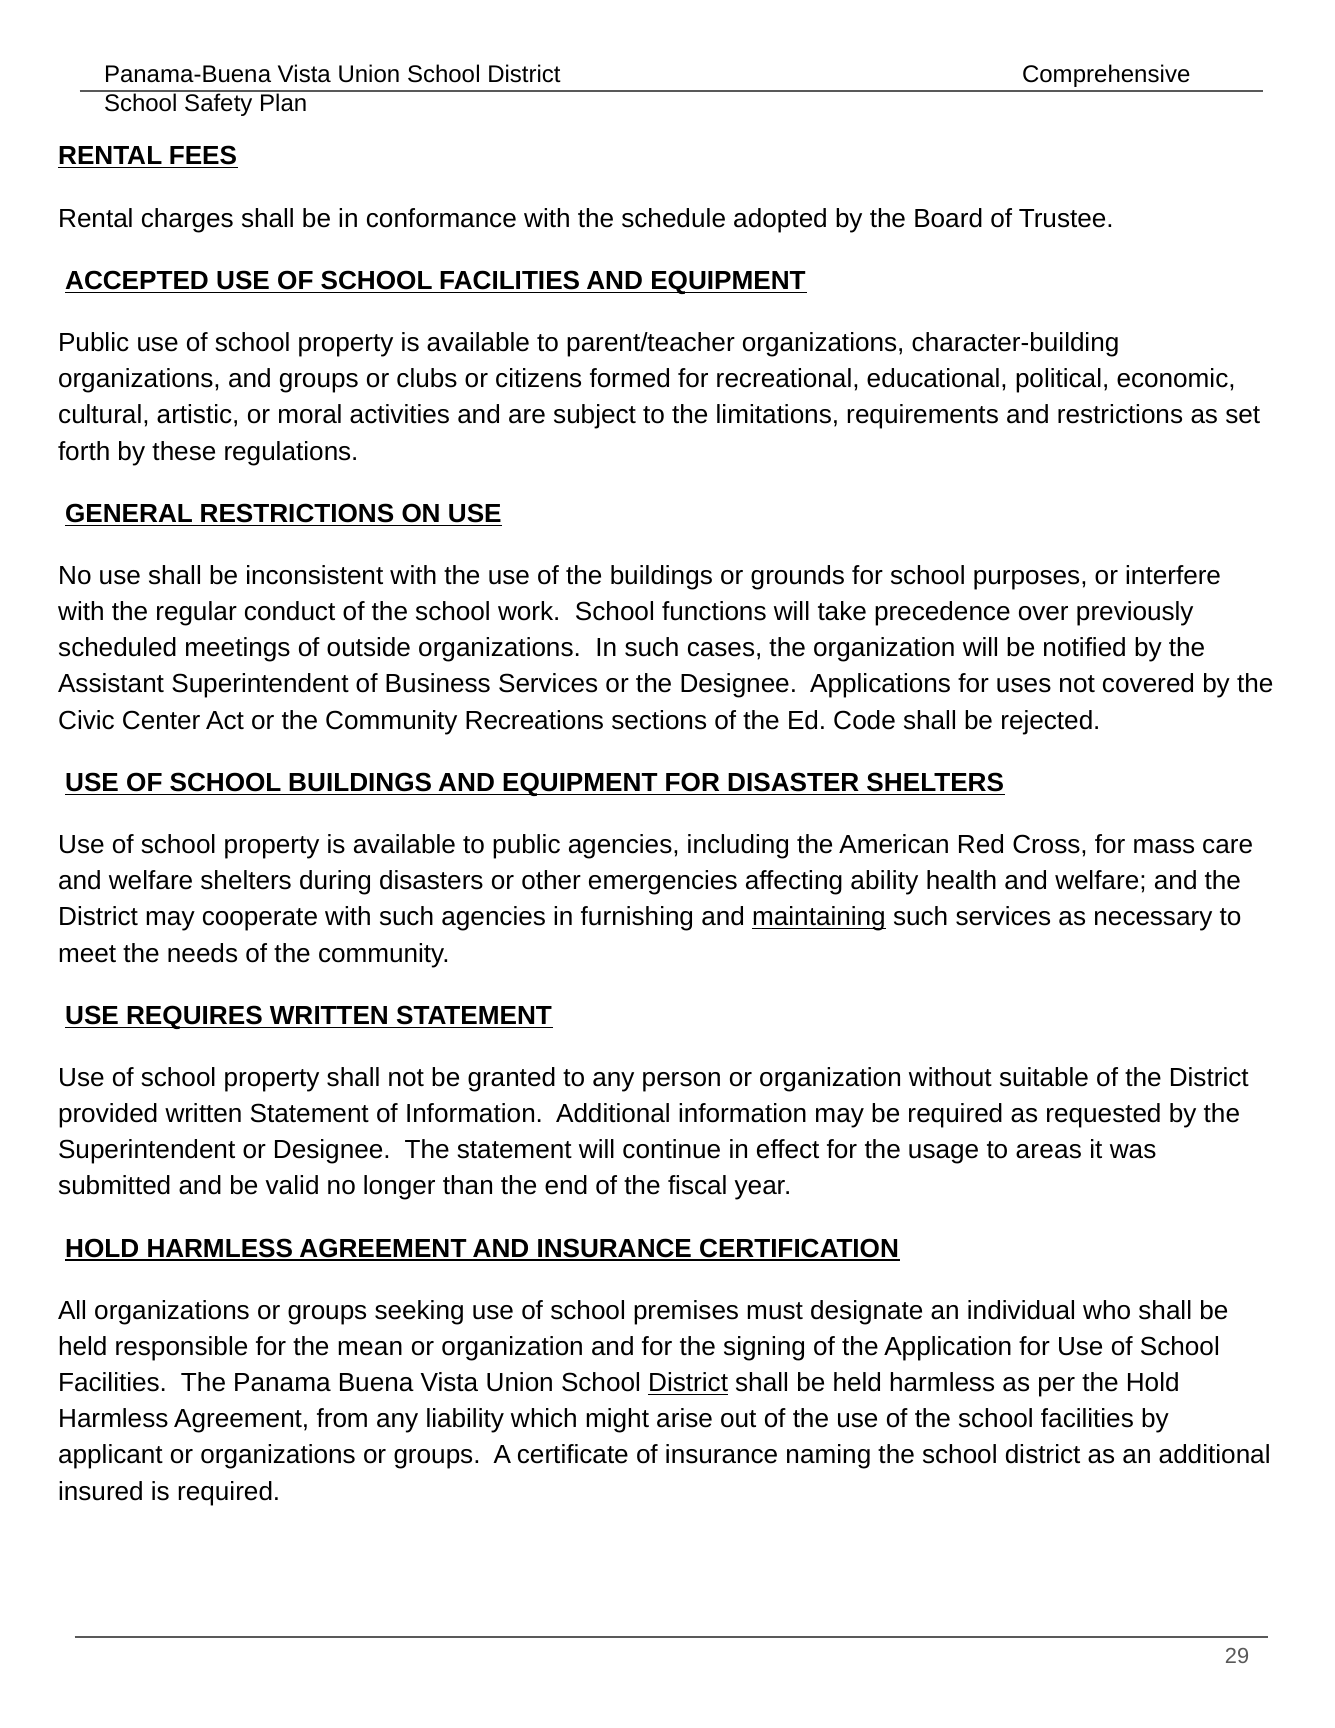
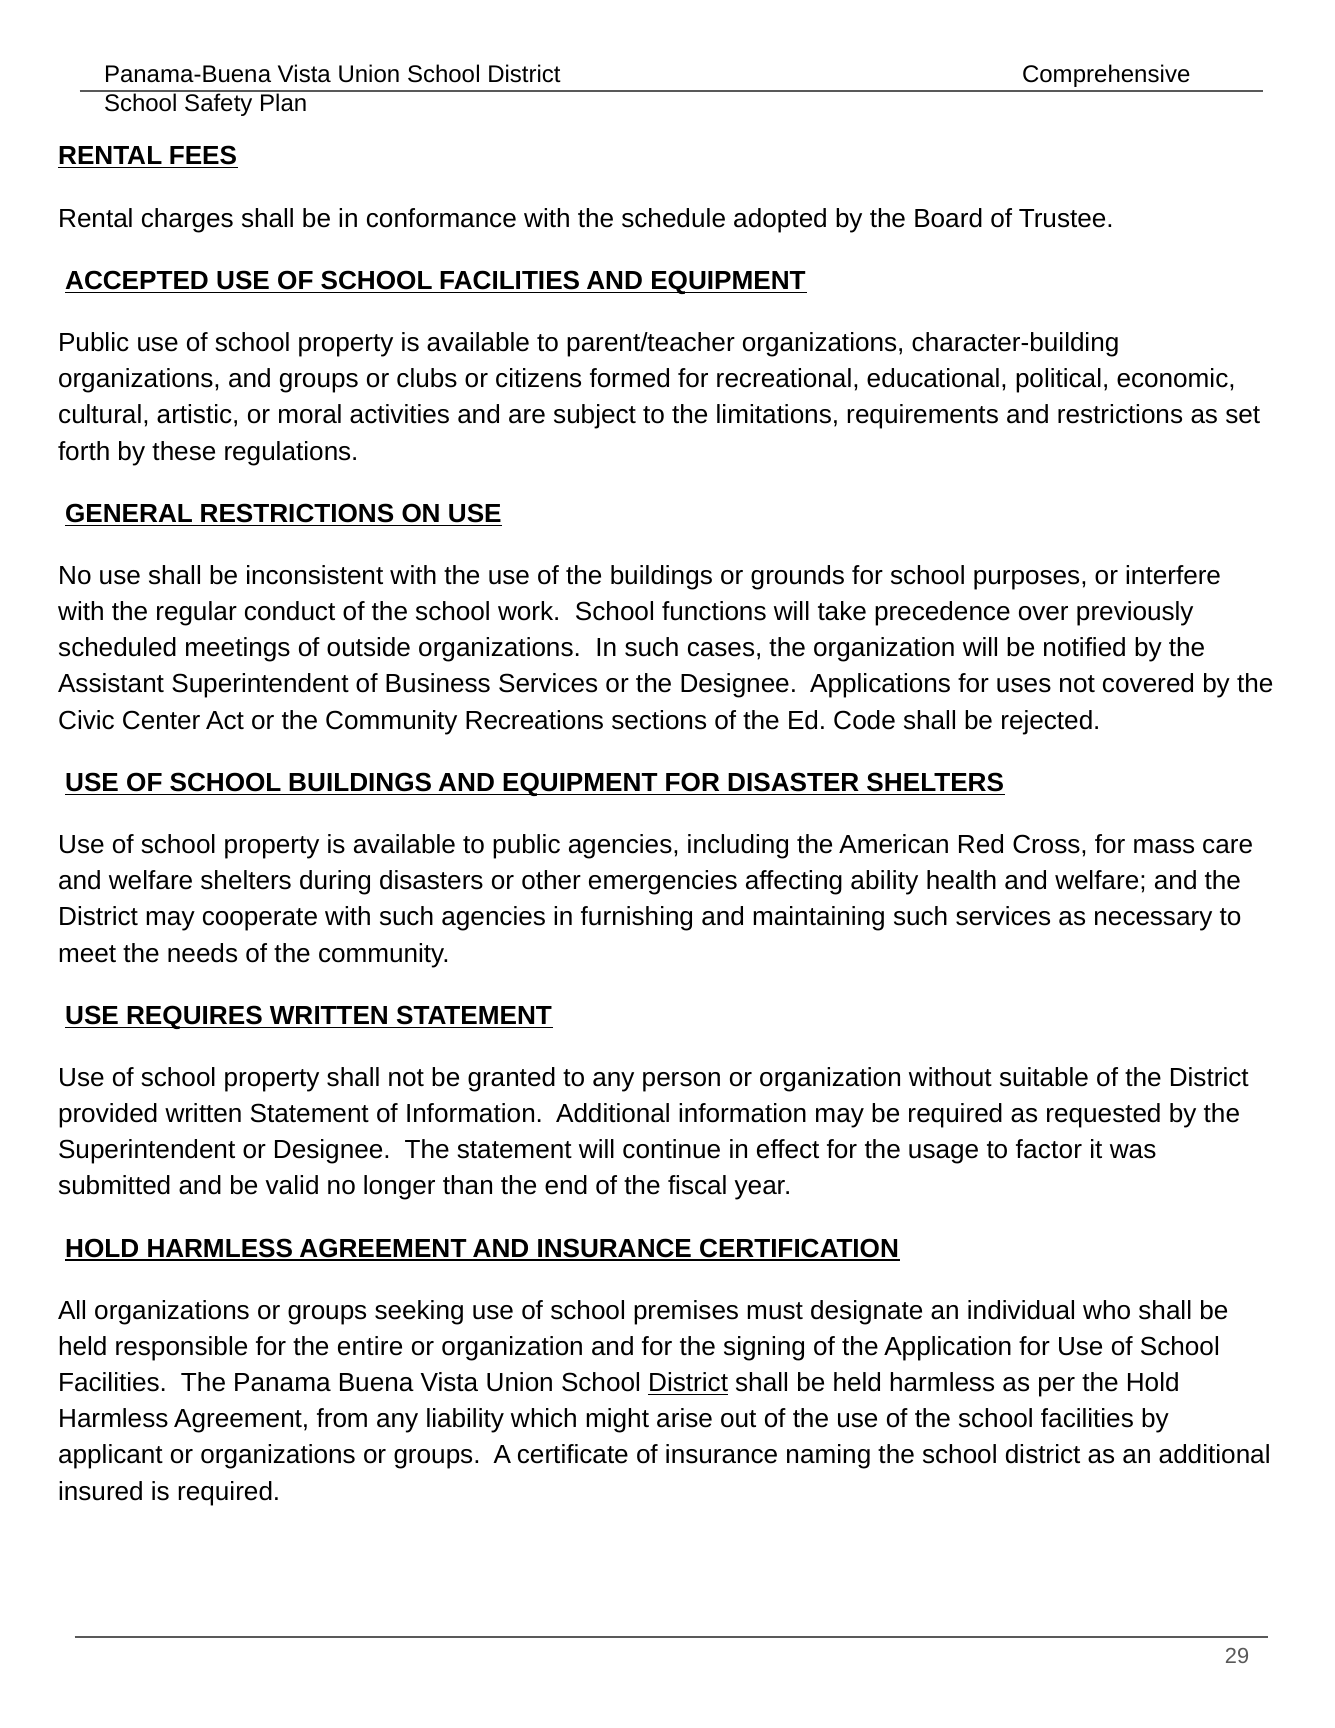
maintaining underline: present -> none (819, 917)
areas: areas -> factor (1049, 1150)
mean: mean -> entire (370, 1347)
